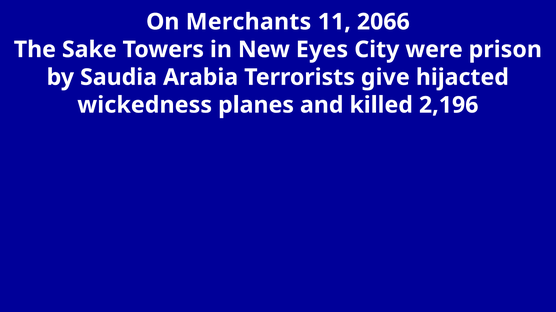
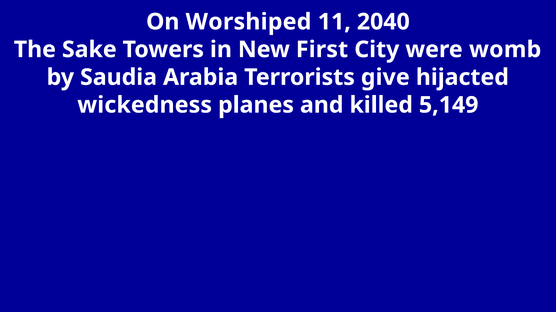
Merchants: Merchants -> Worshiped (248, 22)
2066: 2066 -> 2040 (383, 22)
Eyes: Eyes -> First (322, 50)
prison: prison -> womb (505, 50)
2,196: 2,196 -> 5,149 (449, 105)
